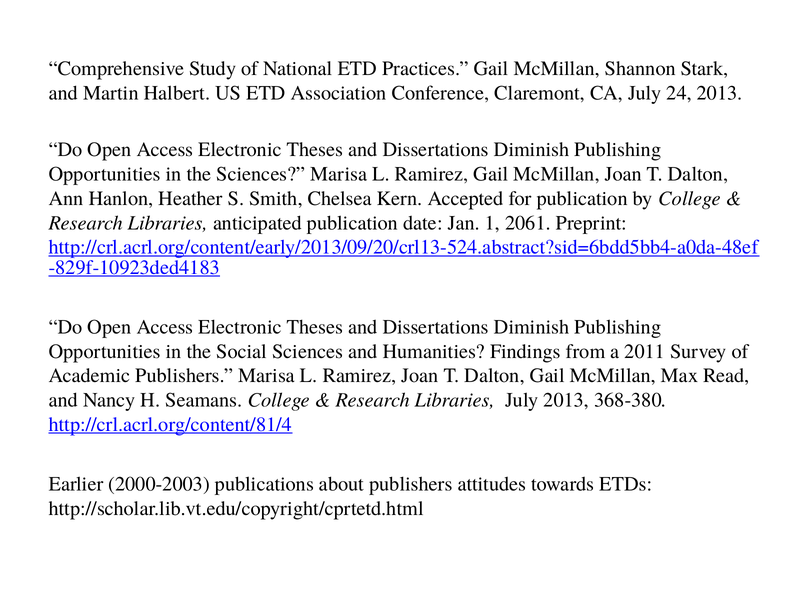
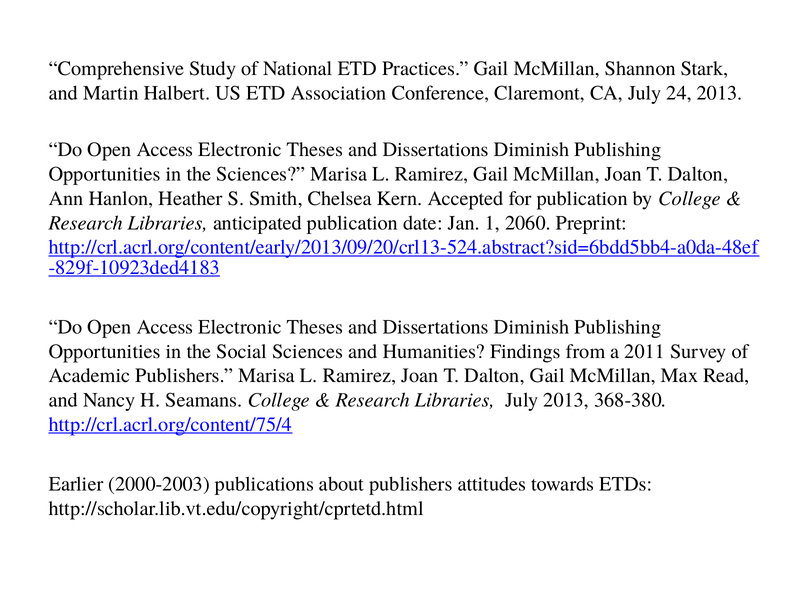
2061: 2061 -> 2060 (528, 223)
http://crl.acrl.org/content/81/4: http://crl.acrl.org/content/81/4 -> http://crl.acrl.org/content/75/4 (170, 424)
